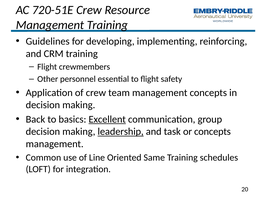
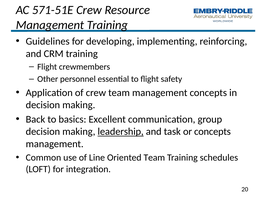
720-51E: 720-51E -> 571-51E (53, 10)
Excellent underline: present -> none (107, 119)
Oriented Same: Same -> Team (154, 158)
